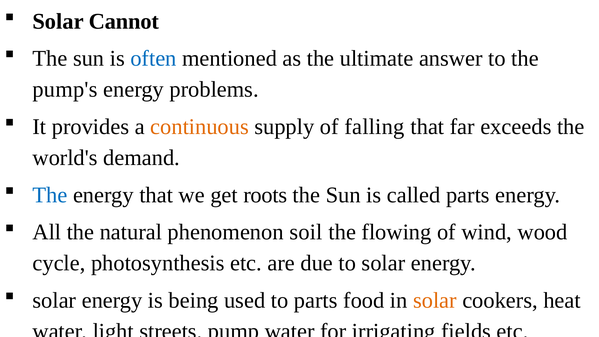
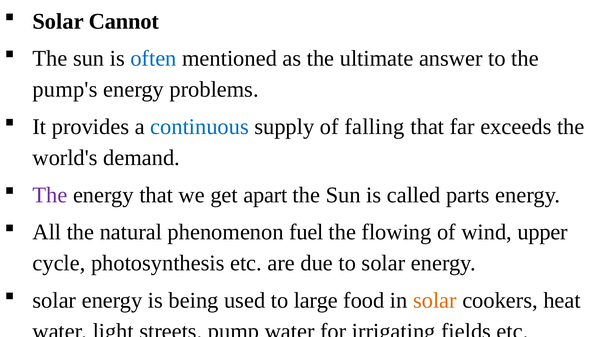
continuous colour: orange -> blue (200, 127)
The colour: blue -> purple (50, 195)
roots: roots -> apart (265, 195)
soil: soil -> fuel (306, 232)
wood: wood -> upper (543, 232)
to parts: parts -> large (316, 300)
